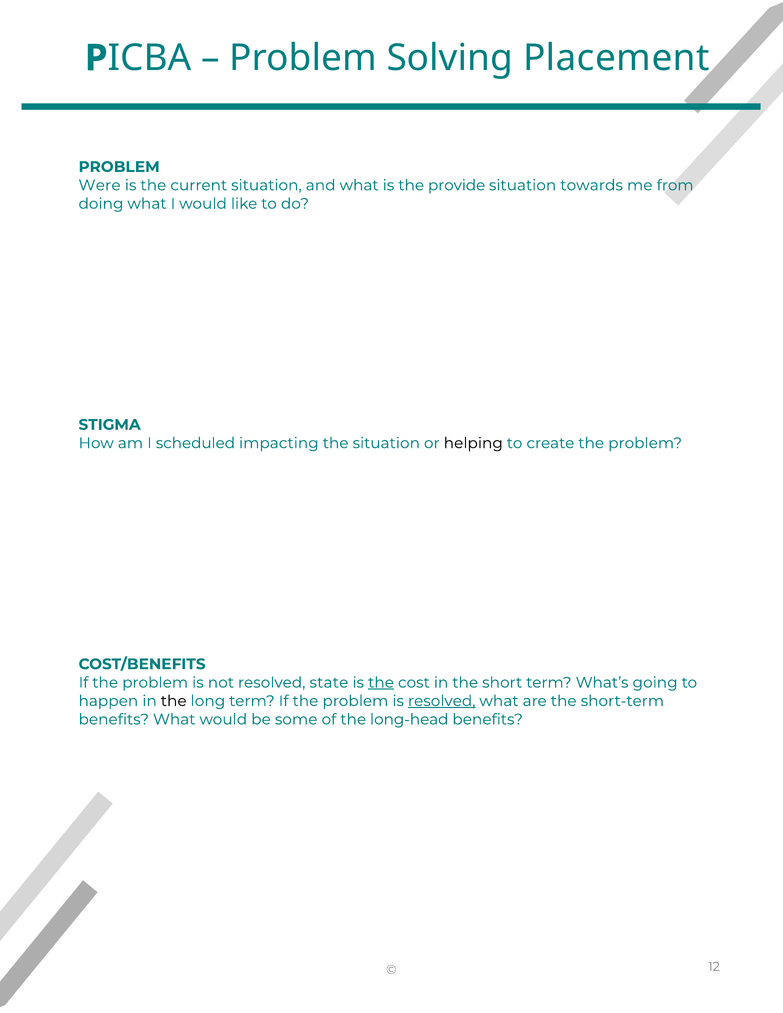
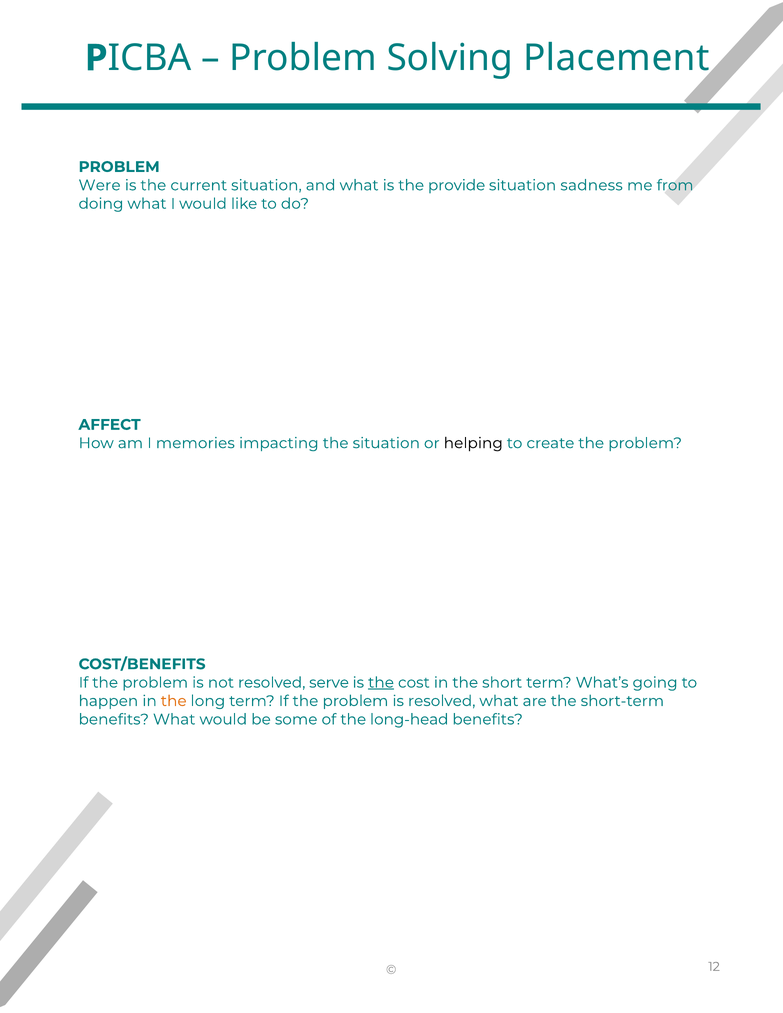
towards: towards -> sadness (592, 185)
STIGMA: STIGMA -> AFFECT (110, 425)
scheduled: scheduled -> memories (195, 443)
state: state -> serve (329, 683)
the colour: black -> orange (174, 701)
resolved underline: present -> none (442, 701)
